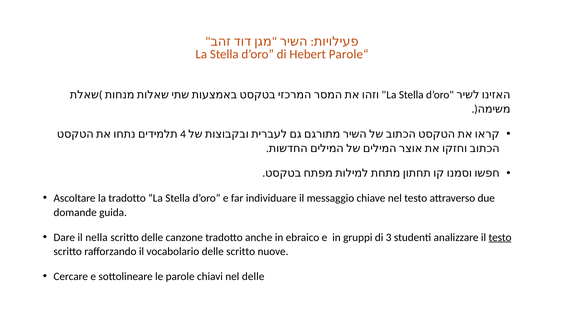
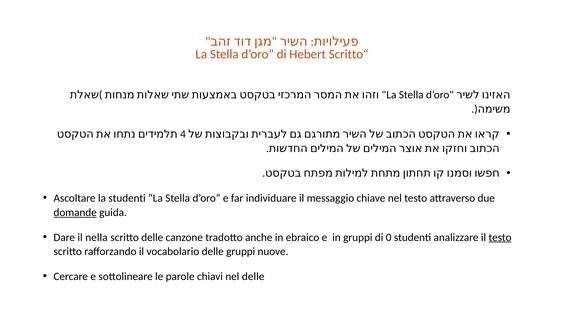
Hebert Parole: Parole -> Scritto (346, 54)
la tradotto: tradotto -> studenti (127, 198)
domande underline: none -> present (75, 213)
3: 3 -> 0 (389, 238)
delle scritto: scritto -> gruppi (241, 252)
